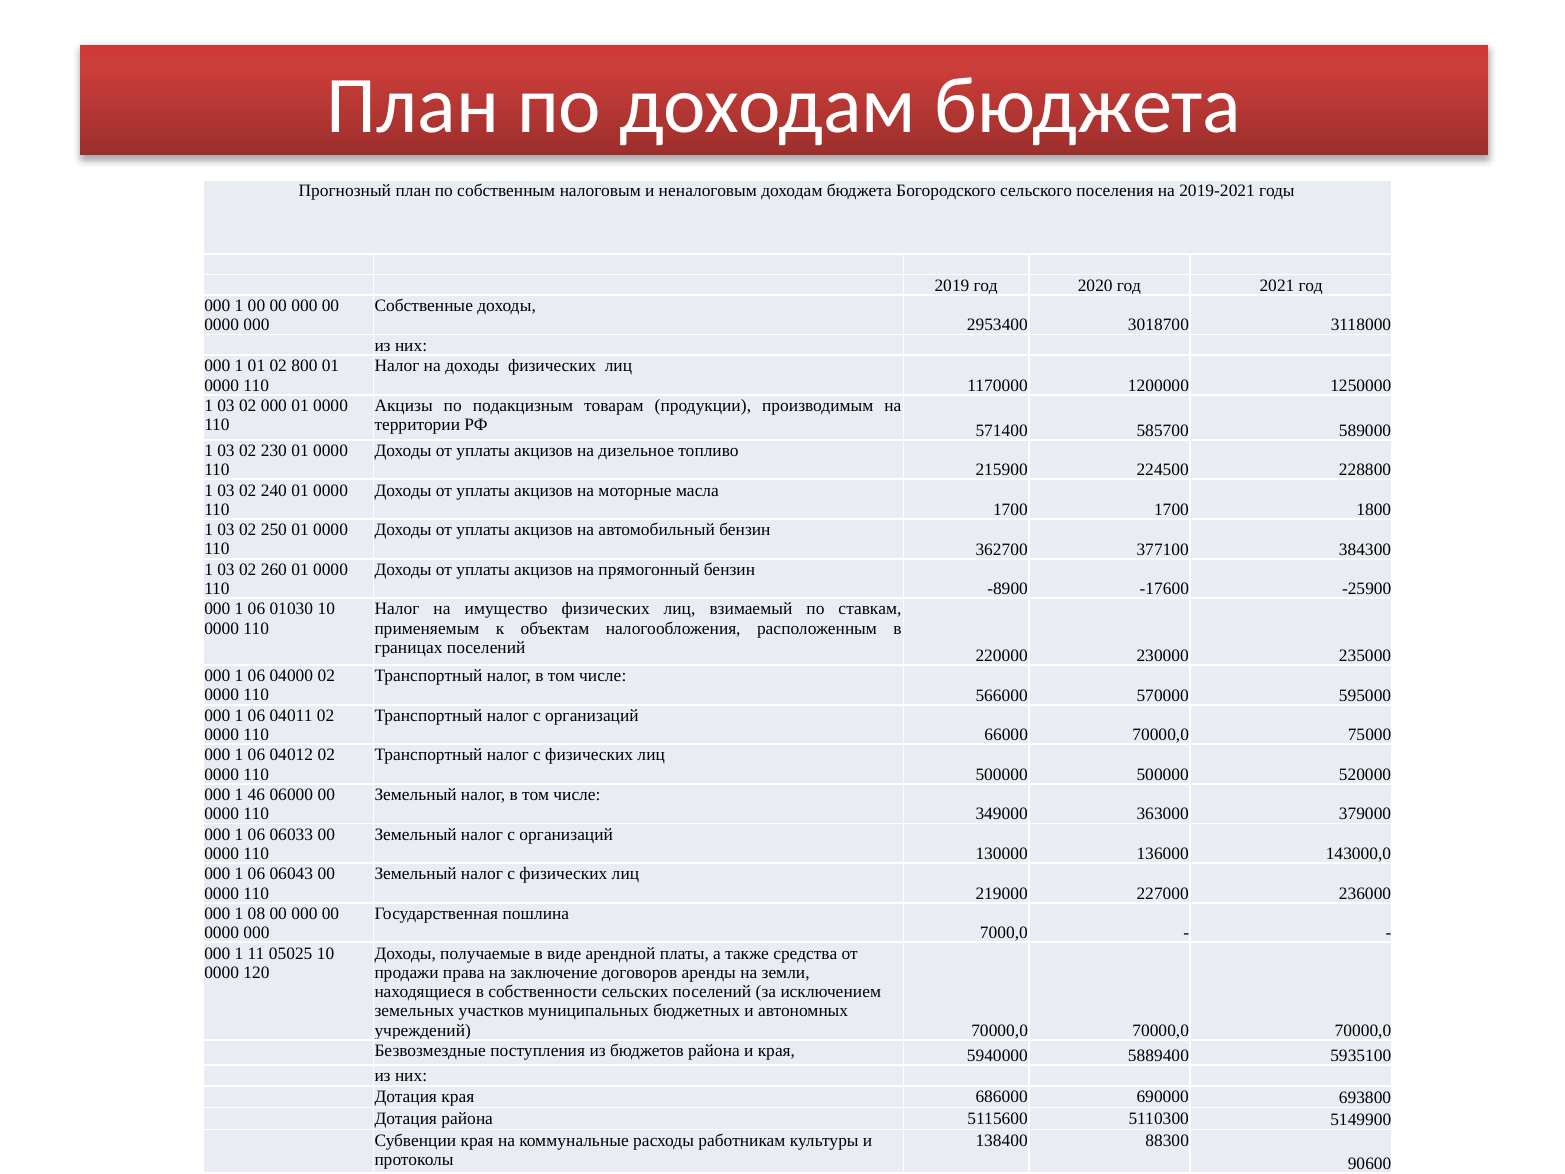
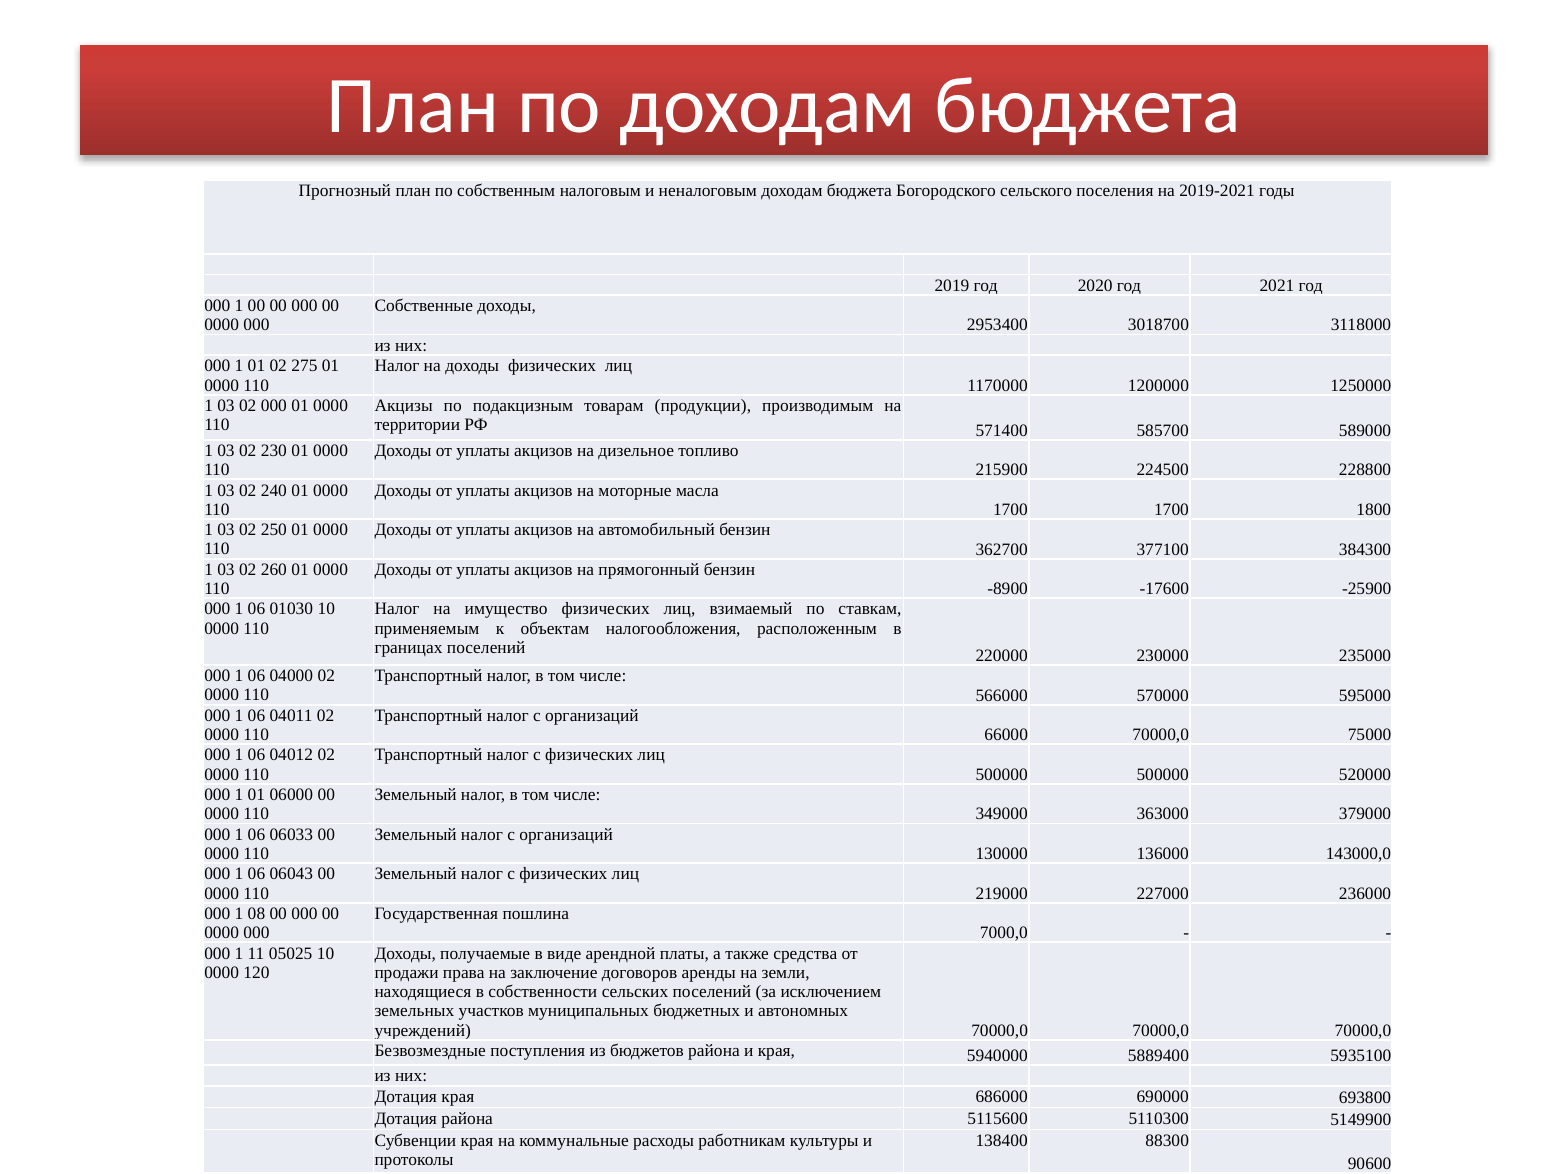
800: 800 -> 275 (304, 366)
46: 46 -> 01 (256, 795)
